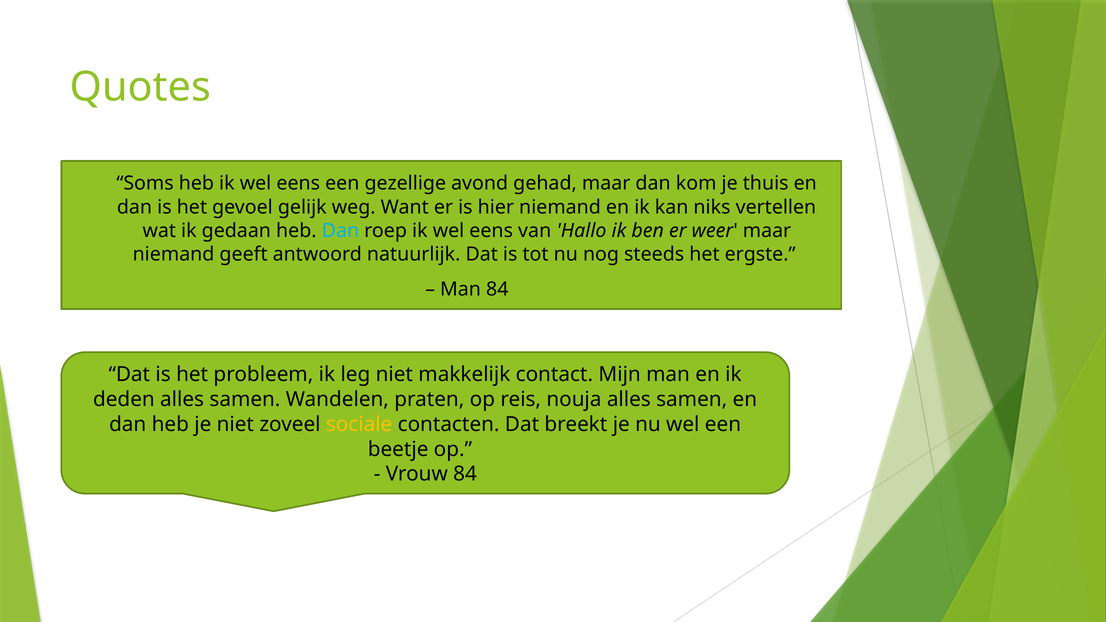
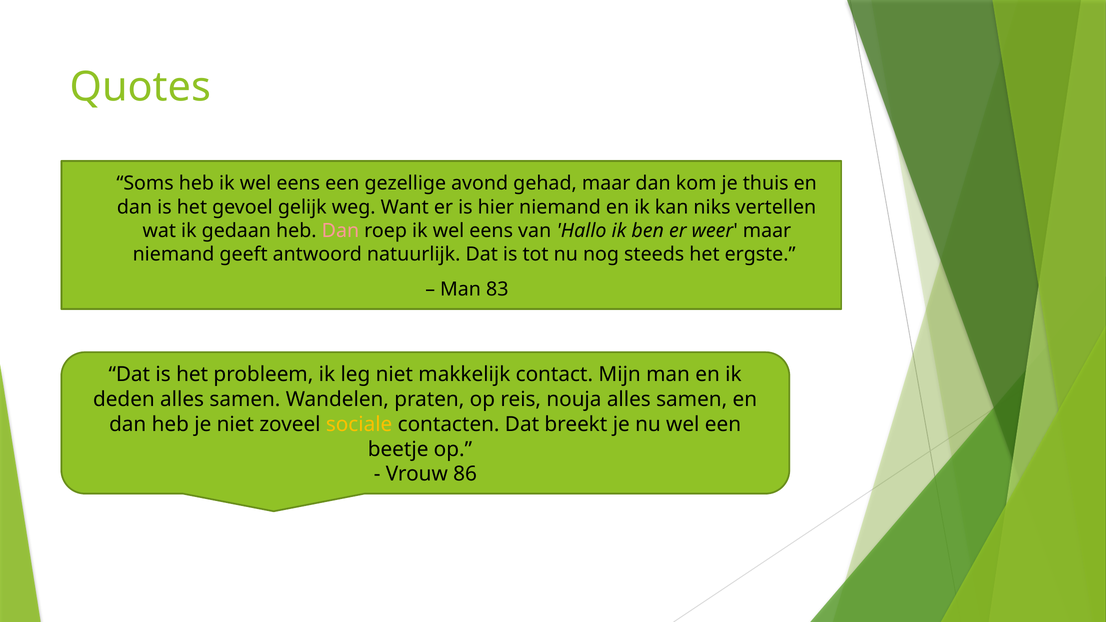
Dan colour: light blue -> pink (340, 231)
Man 84: 84 -> 83 (497, 289)
Vrouw 84: 84 -> 86 (465, 474)
